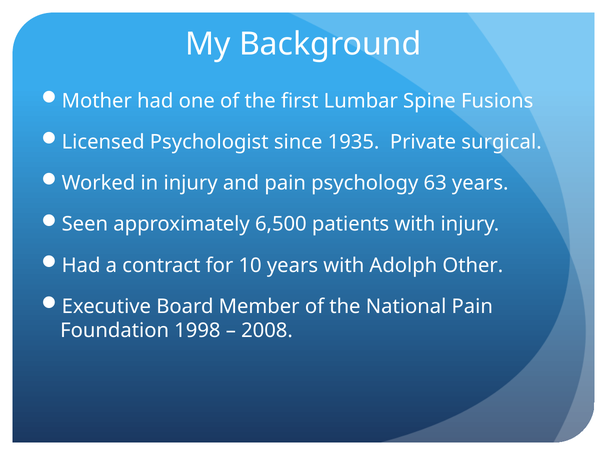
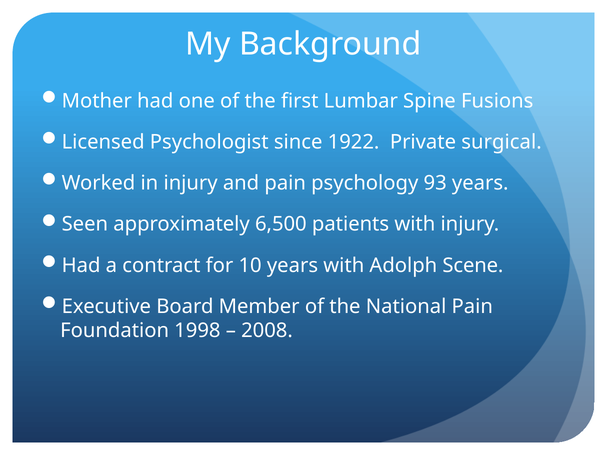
1935: 1935 -> 1922 (354, 142)
63: 63 -> 93 (435, 183)
Other: Other -> Scene (473, 266)
